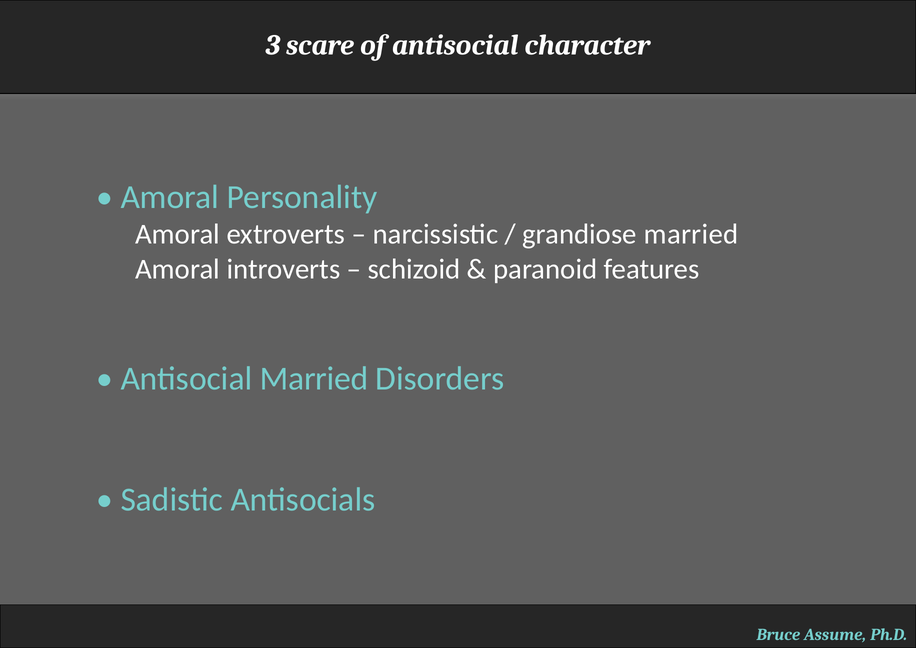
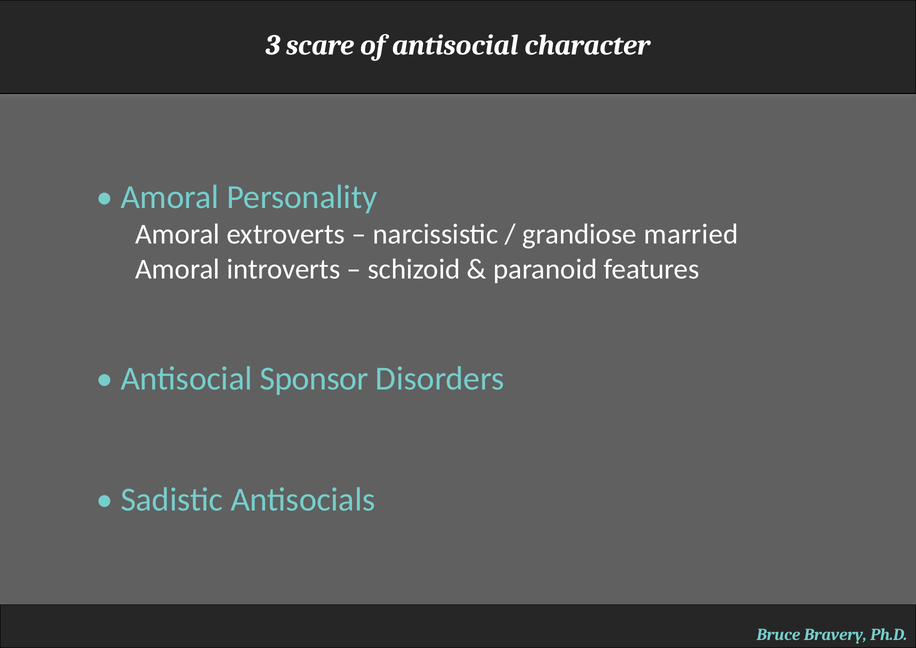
Antisocial Married: Married -> Sponsor (314, 379)
Assume: Assume -> Bravery (835, 635)
